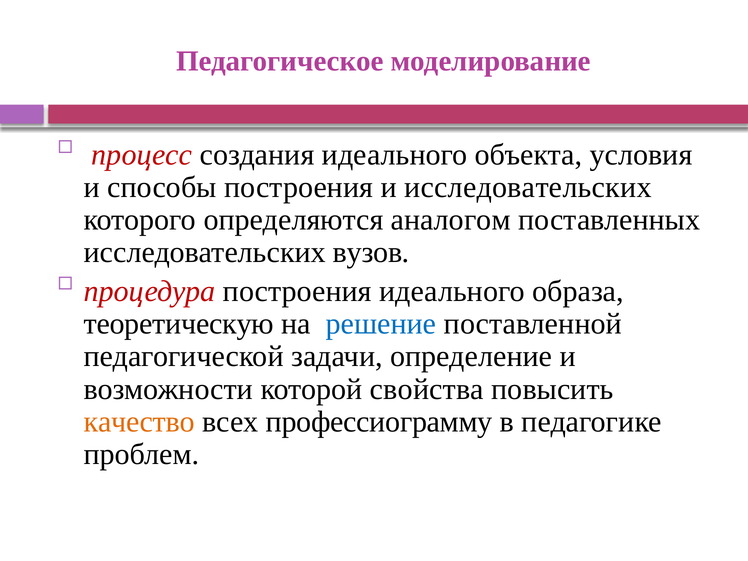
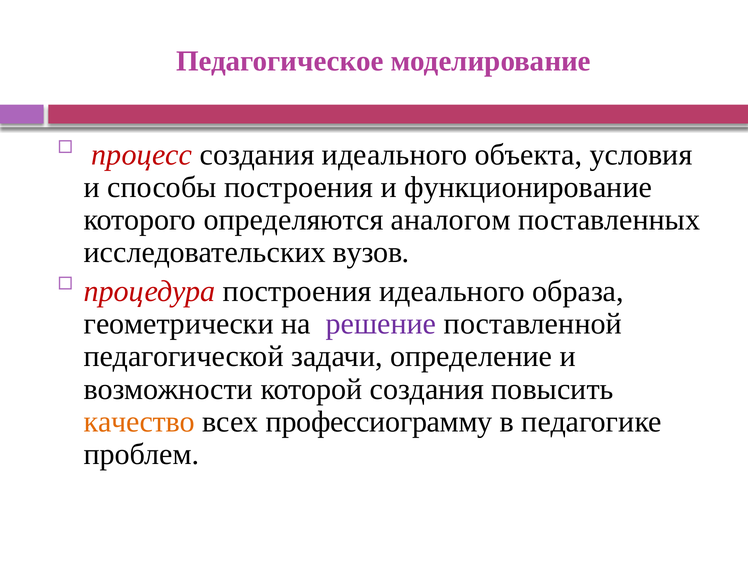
и исследовательских: исследовательских -> функционирование (528, 187)
теоретическую: теоретическую -> геометрически (179, 324)
решение colour: blue -> purple (381, 324)
которой свойства: свойства -> создания (427, 389)
